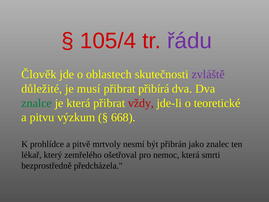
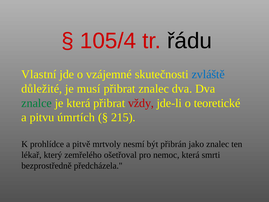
řádu colour: purple -> black (190, 41)
Člověk: Člověk -> Vlastní (39, 74)
oblastech: oblastech -> vzájemné (109, 74)
zvláště colour: purple -> blue (208, 74)
přibrat přibírá: přibírá -> znalec (154, 89)
výzkum: výzkum -> úmrtích (76, 117)
668: 668 -> 215 (123, 117)
